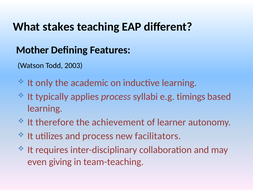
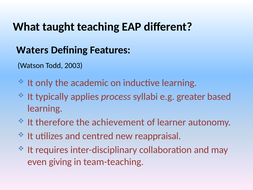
stakes: stakes -> taught (59, 27)
Mother: Mother -> Waters (32, 50)
timings: timings -> greater (191, 97)
and process: process -> centred (98, 136)
facilitators: facilitators -> reappraisal (158, 136)
